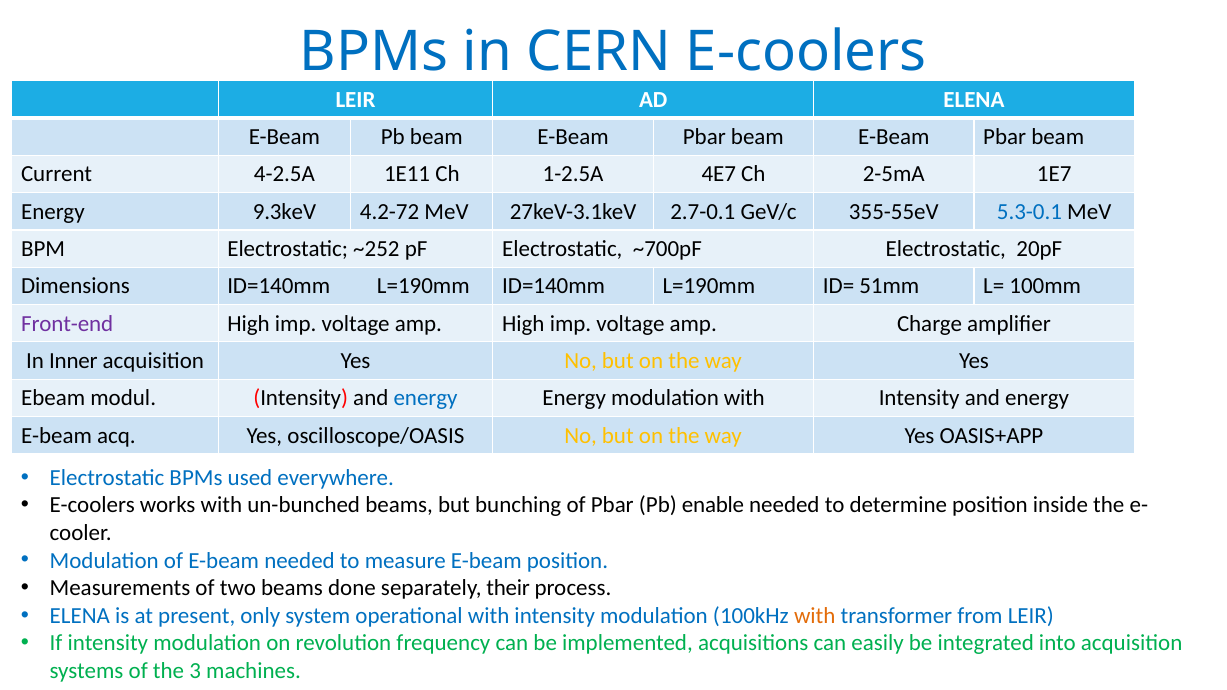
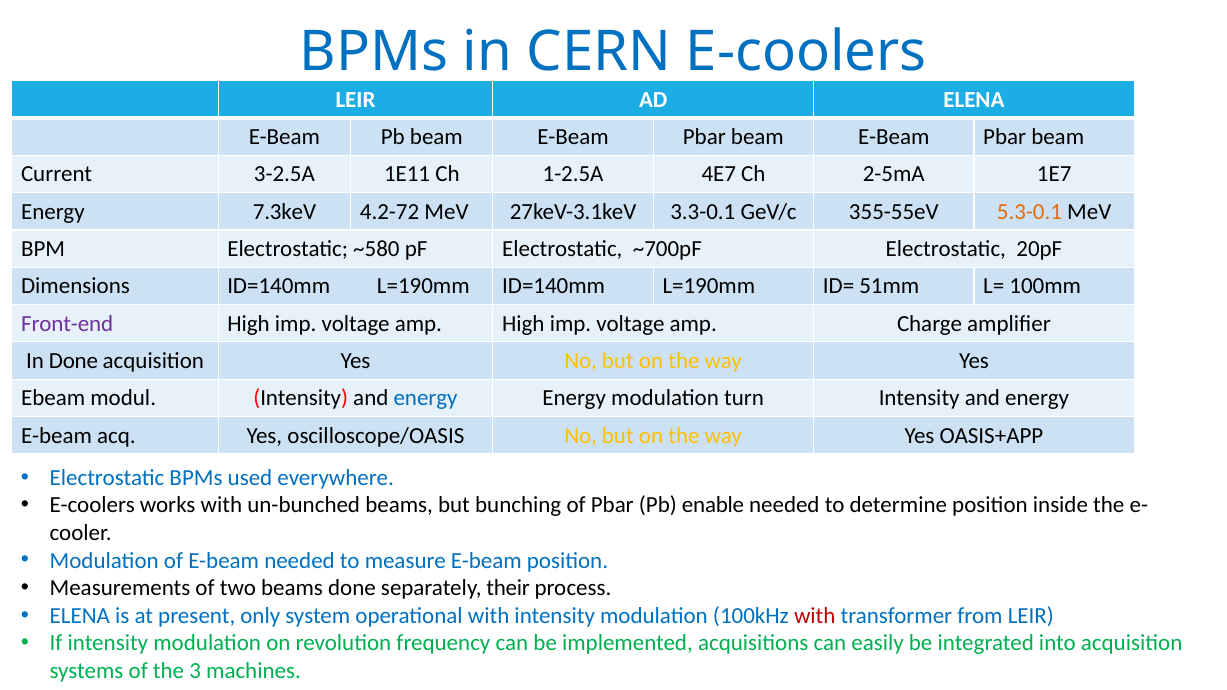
4-2.5A: 4-2.5A -> 3-2.5A (284, 174)
9.3keV: 9.3keV -> 7.3keV (284, 212)
2.7-0.1: 2.7-0.1 -> 3.3-0.1 (703, 212)
5.3-0.1 colour: blue -> orange (1029, 212)
~252: ~252 -> ~580 (376, 249)
In Inner: Inner -> Done (73, 361)
modulation with: with -> turn (744, 398)
with colour: orange -> red (815, 616)
